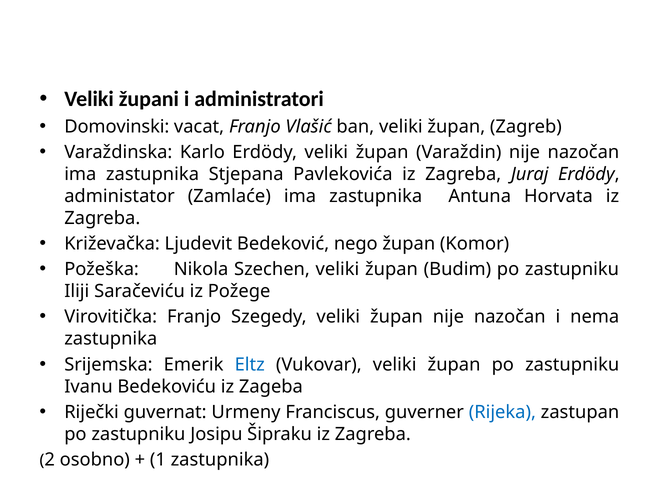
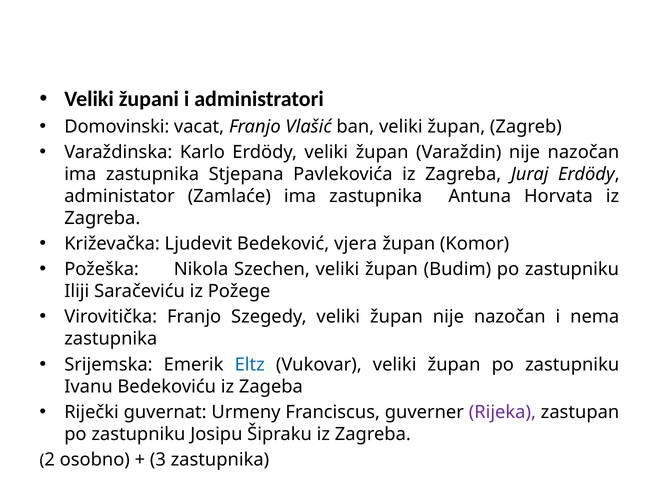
nego: nego -> vjera (356, 244)
Rijeka colour: blue -> purple (502, 412)
1: 1 -> 3 (158, 460)
